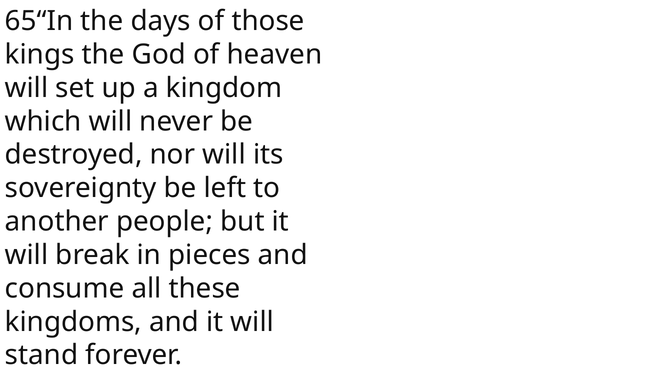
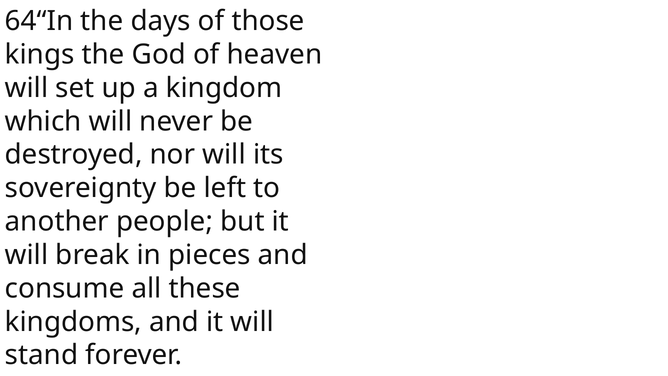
65“In: 65“In -> 64“In (39, 21)
